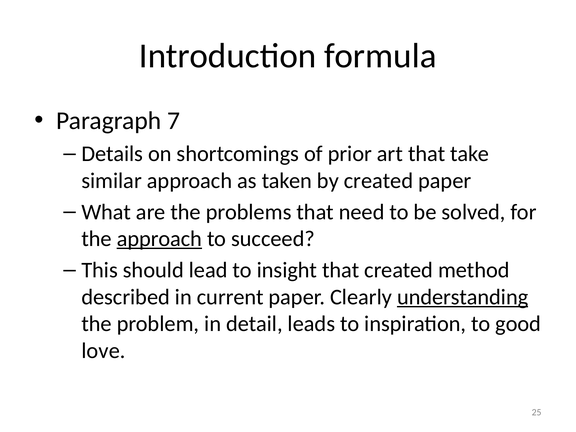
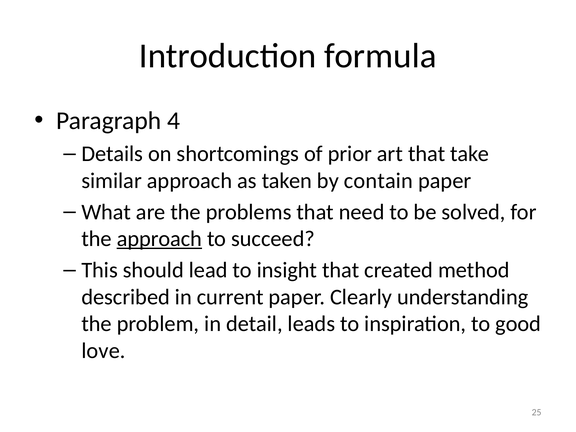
7: 7 -> 4 (174, 121)
by created: created -> contain (378, 181)
understanding underline: present -> none (463, 297)
